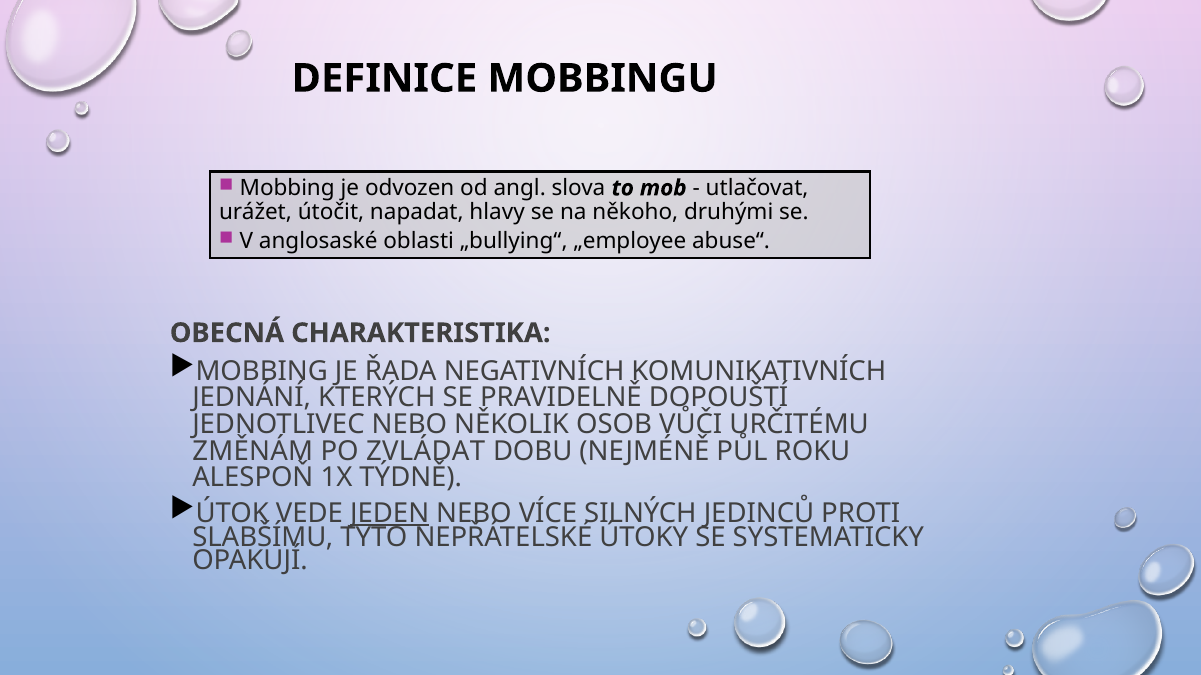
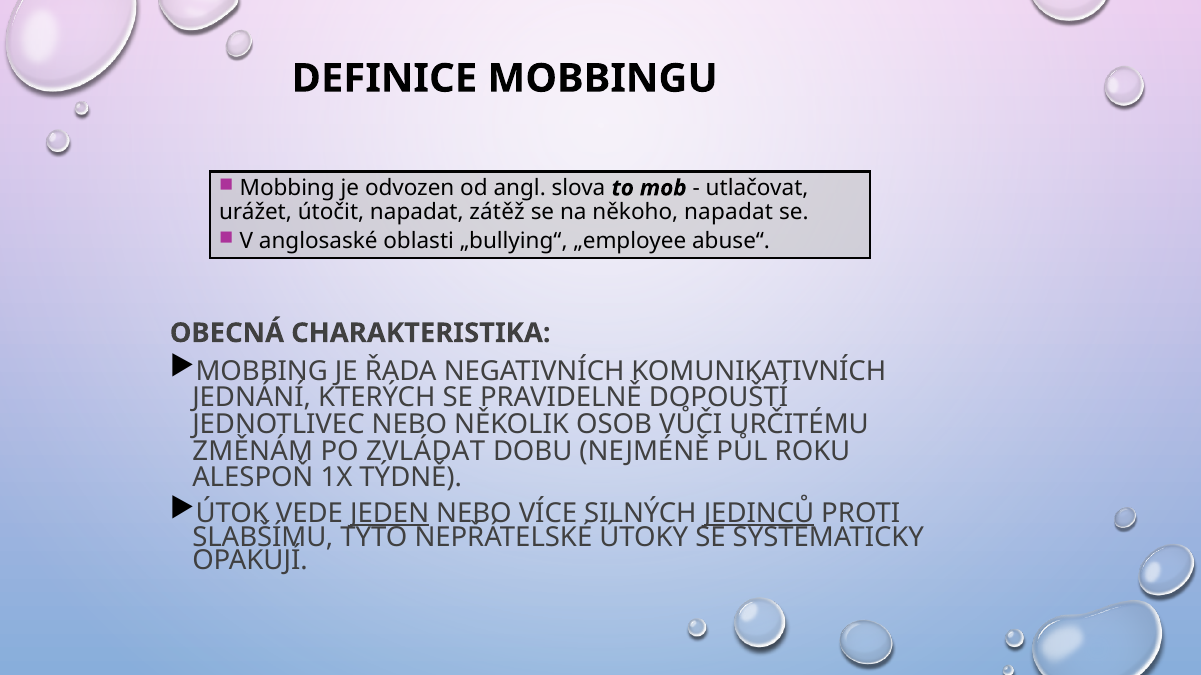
hlavy: hlavy -> zátěž (497, 213)
někoho druhými: druhými -> napadat (729, 213)
JEDINCŮ underline: none -> present (759, 514)
